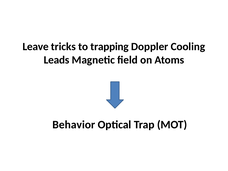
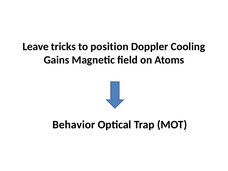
trapping: trapping -> position (109, 47)
Leads: Leads -> Gains (57, 60)
